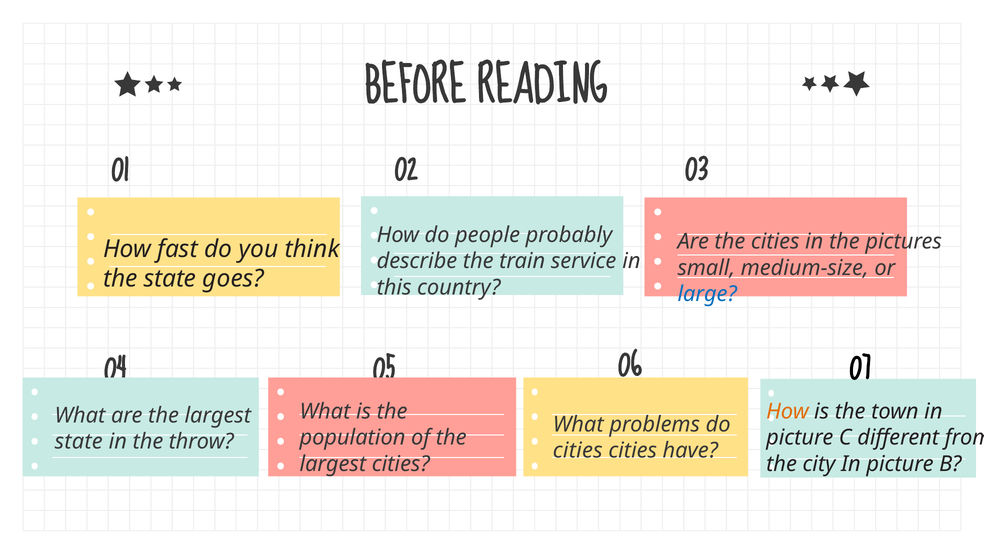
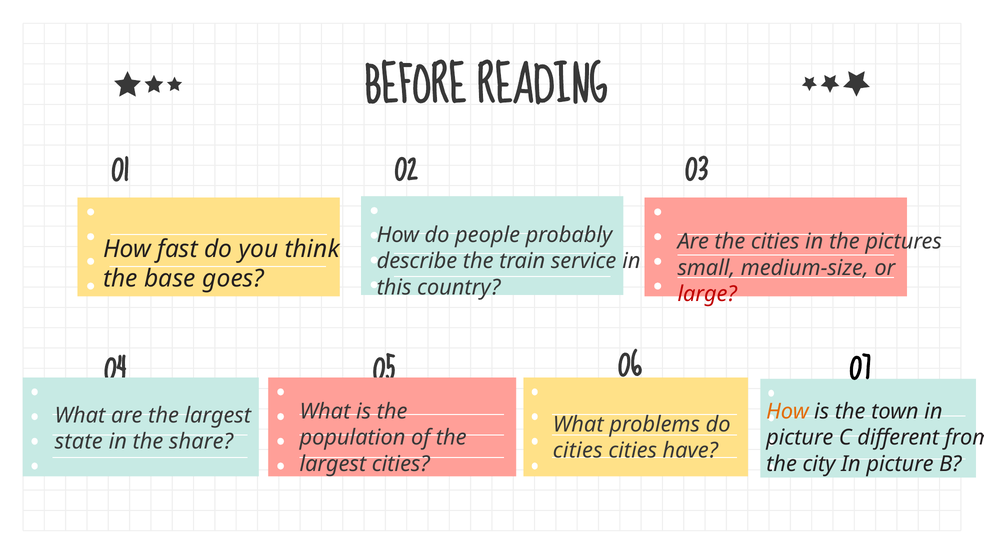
the state: state -> base (170, 278)
large colour: blue -> red (707, 294)
throw: throw -> share (201, 441)
